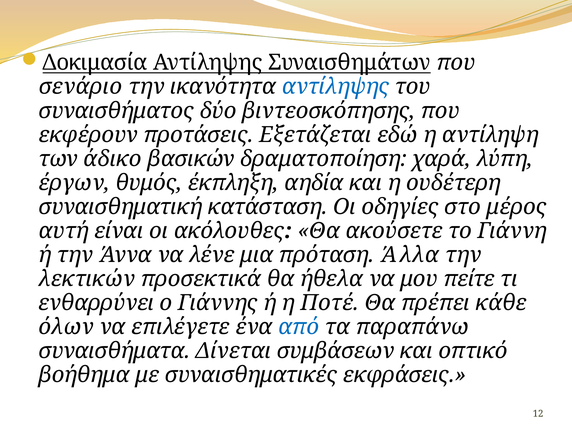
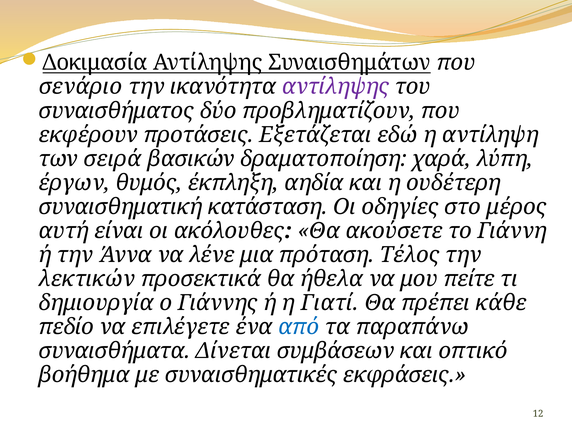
αντίληψης colour: blue -> purple (335, 87)
βιντεοσκόπησης: βιντεοσκόπησης -> προβληματίζουν (329, 111)
άδικο: άδικο -> σειρά (112, 159)
Άλλα: Άλλα -> Τέλος (410, 255)
ενθαρρύνει: ενθαρρύνει -> δημιουργία (96, 303)
Ποτέ: Ποτέ -> Γιατί (330, 303)
όλων: όλων -> πεδίο (66, 327)
